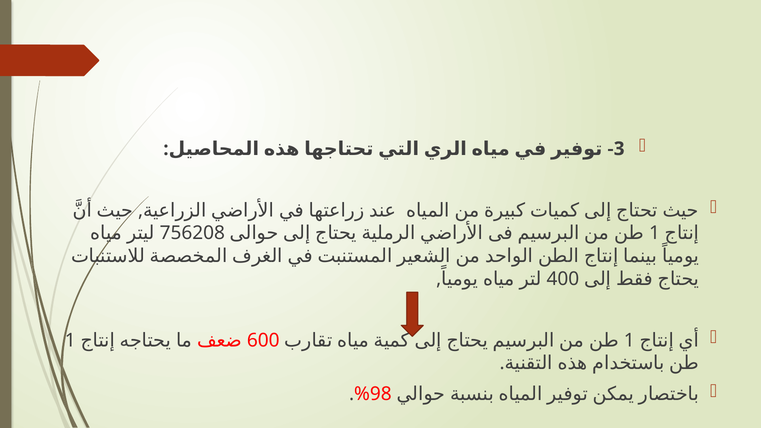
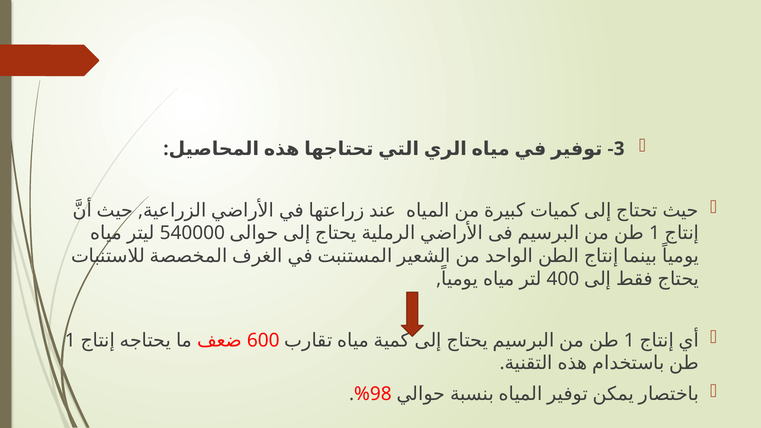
756208: 756208 -> 540000 (192, 233)
